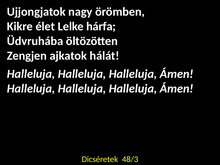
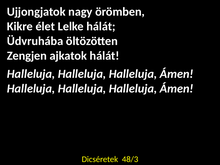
Lelke hárfa: hárfa -> hálát (101, 26)
